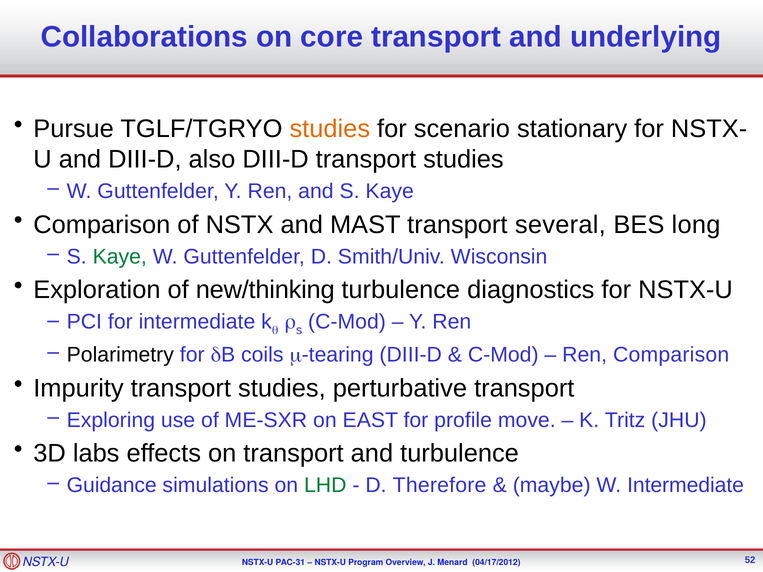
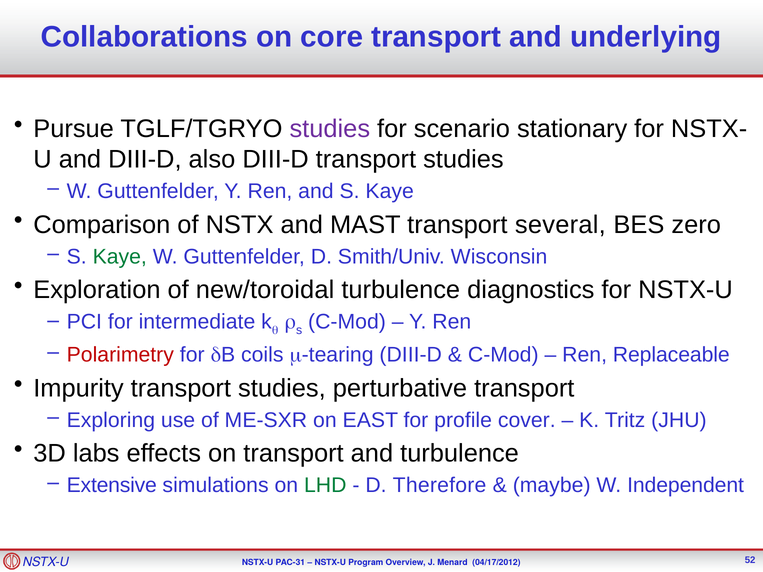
studies colour: orange -> purple (330, 129)
long: long -> zero (696, 225)
new/thinking: new/thinking -> new/toroidal (265, 290)
Polarimetry colour: black -> red (120, 355)
Ren Comparison: Comparison -> Replaceable (671, 355)
move: move -> cover (527, 420)
Guidance: Guidance -> Extensive (112, 486)
W Intermediate: Intermediate -> Independent (686, 486)
